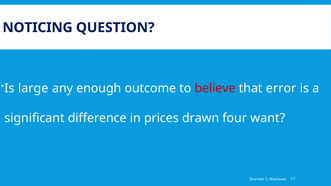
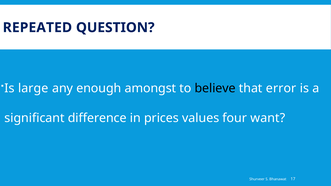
NOTICING: NOTICING -> REPEATED (37, 28)
outcome: outcome -> amongst (150, 88)
believe colour: red -> black (215, 88)
drawn: drawn -> values (201, 118)
